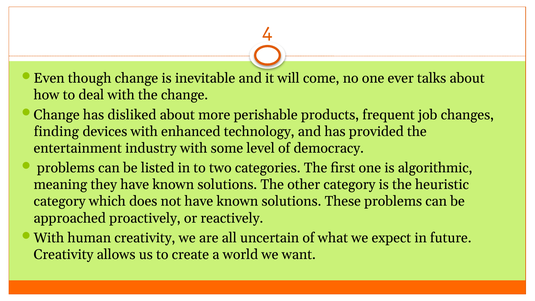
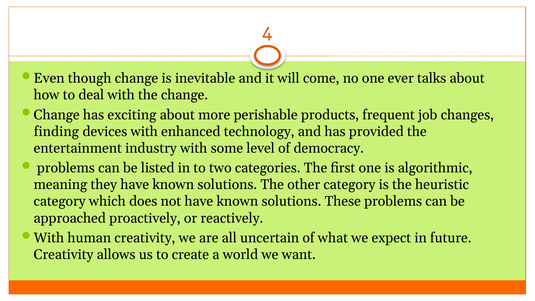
disliked: disliked -> exciting (132, 115)
